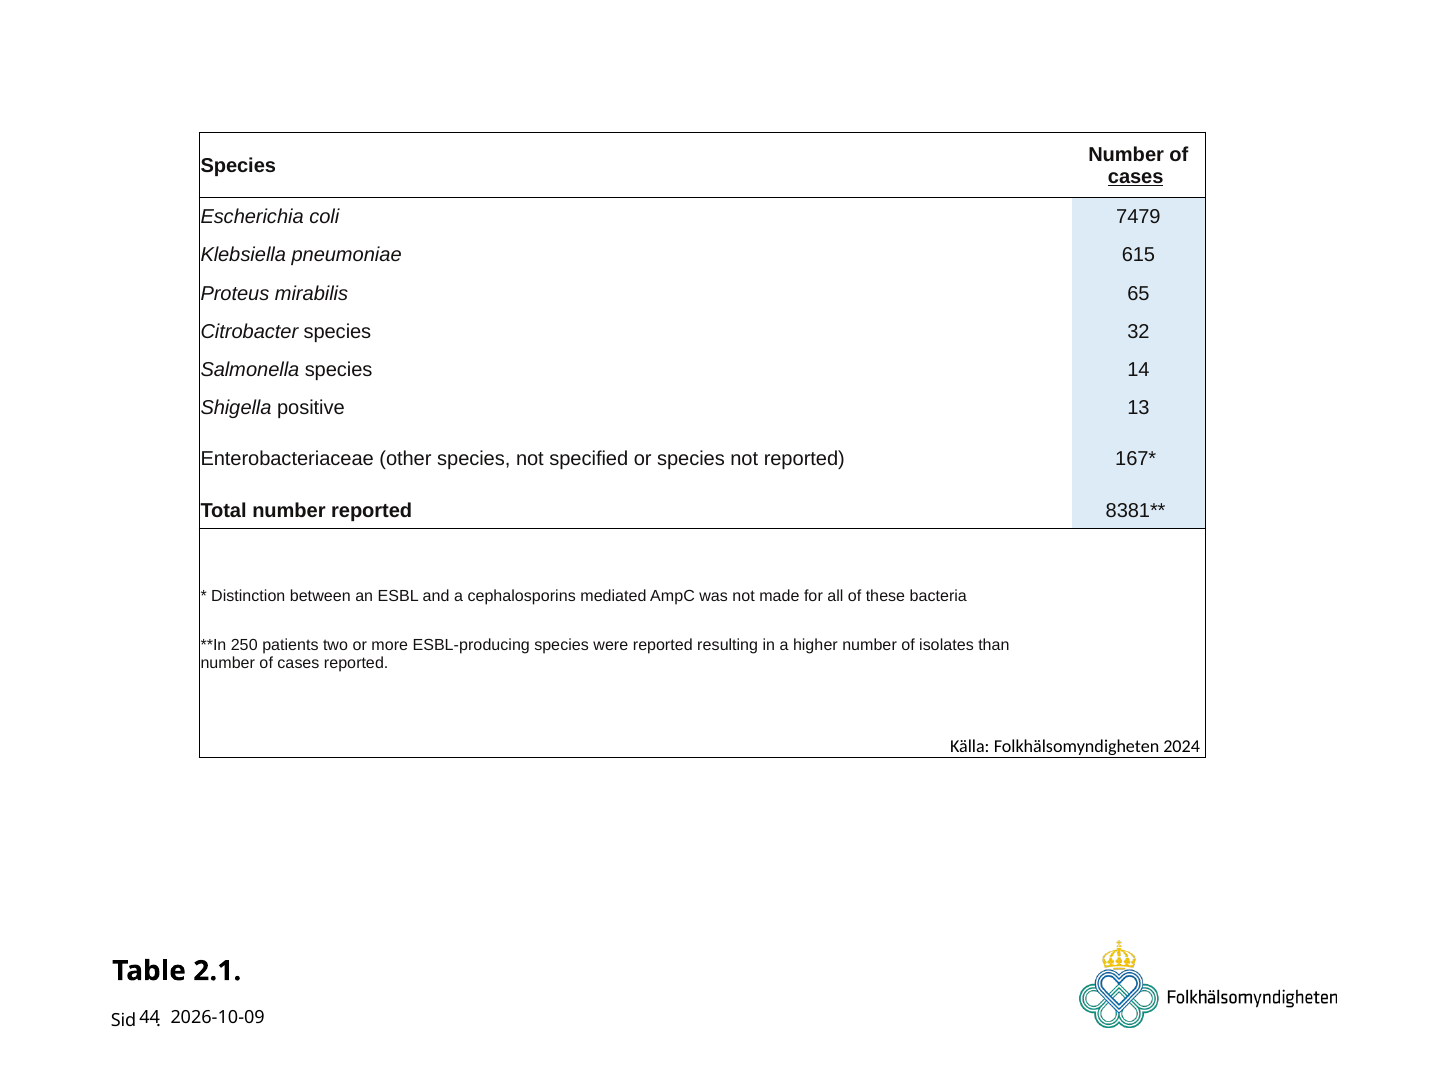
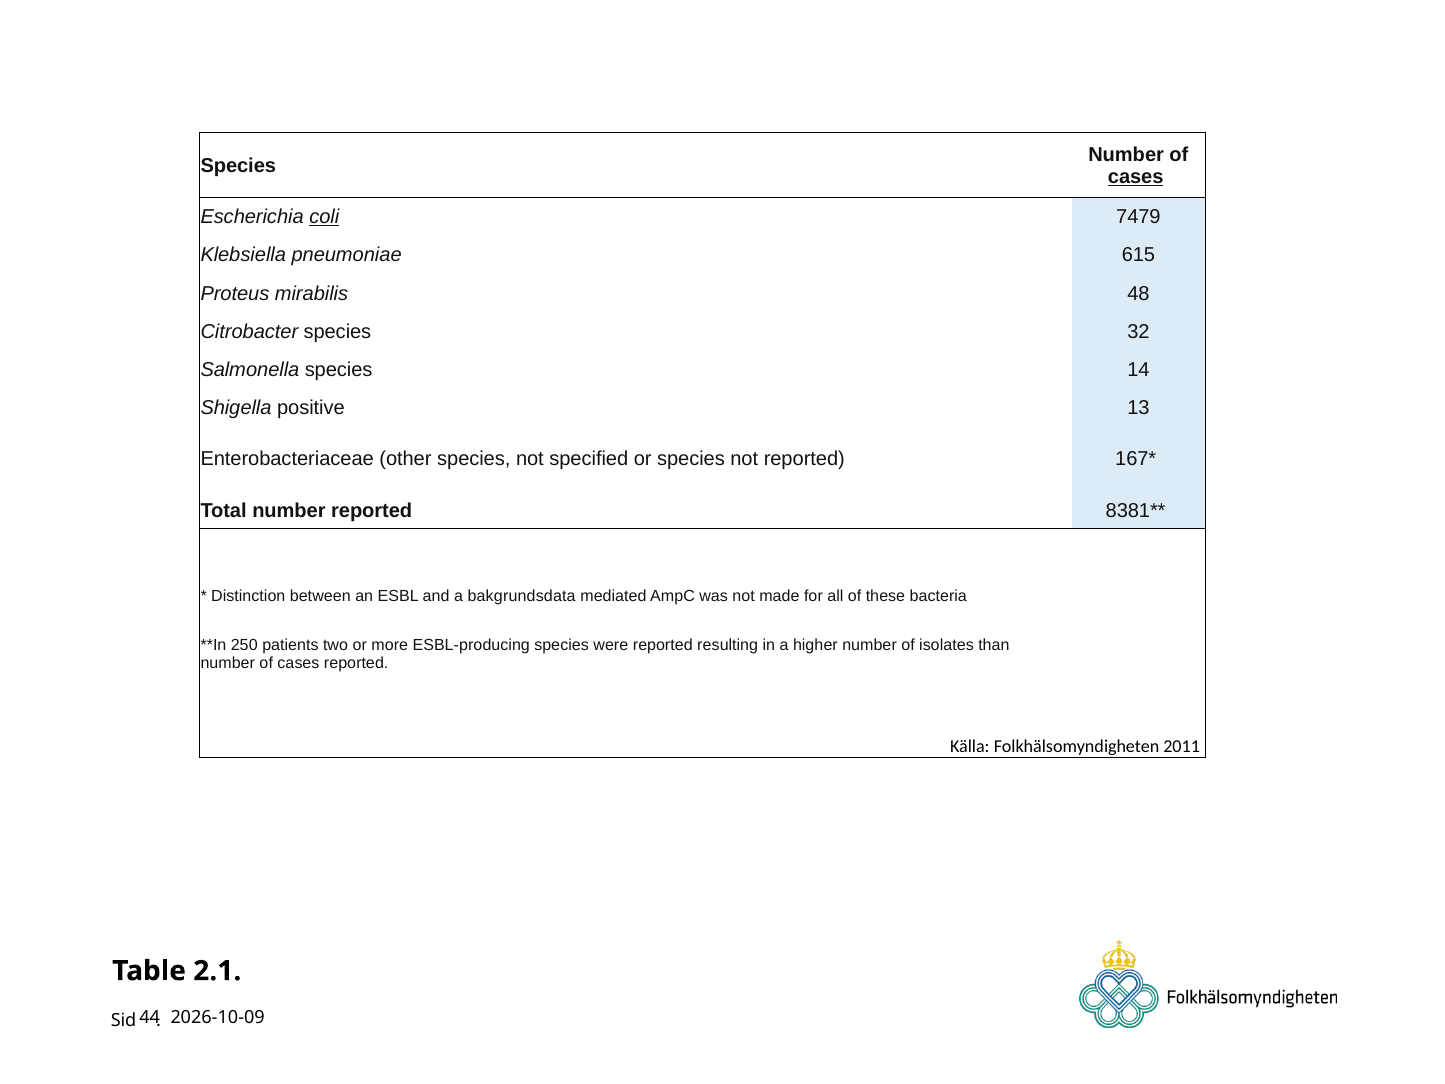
coli underline: none -> present (324, 217)
65: 65 -> 48 (1138, 293)
cephalosporins: cephalosporins -> bakgrundsdata (522, 597)
2024: 2024 -> 2011 (1182, 747)
